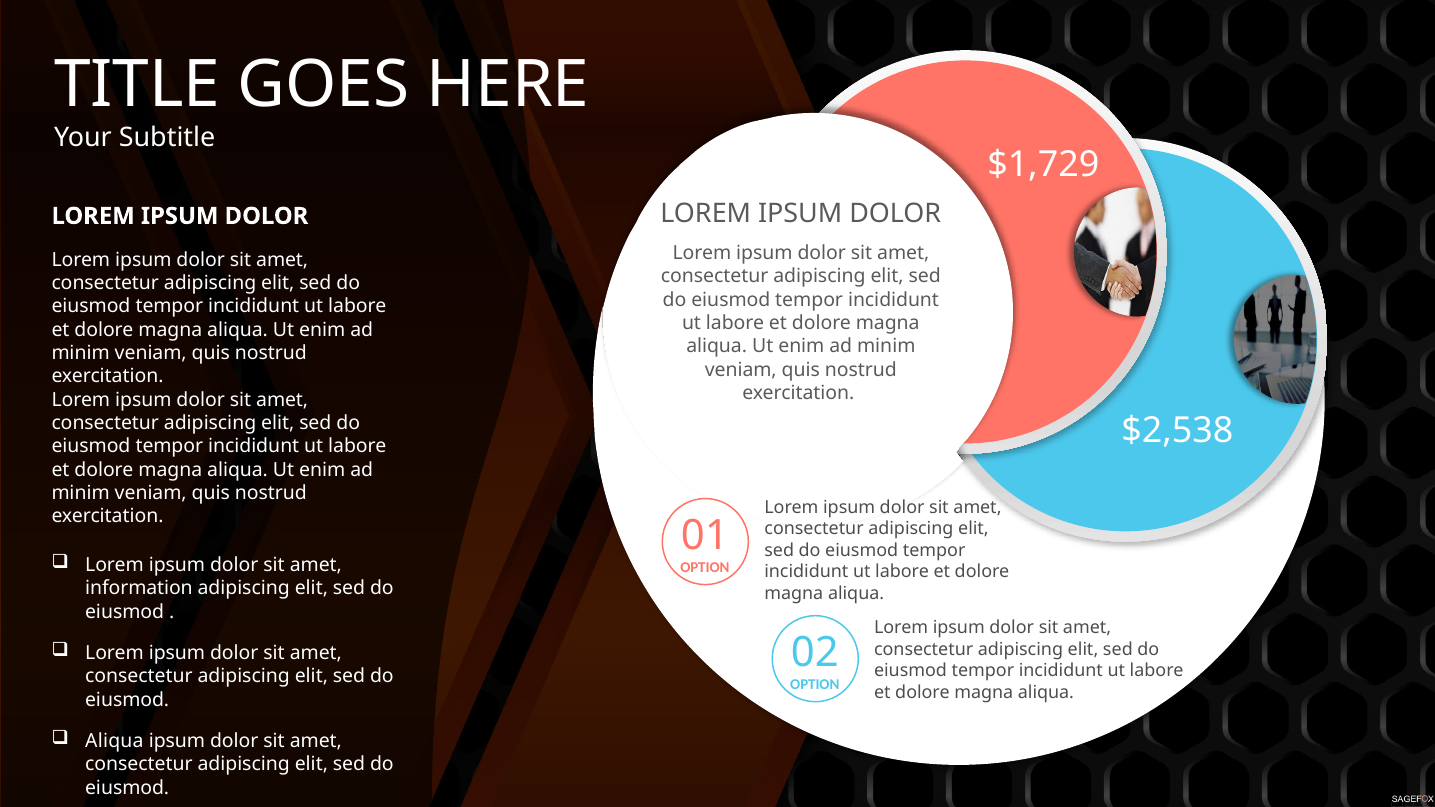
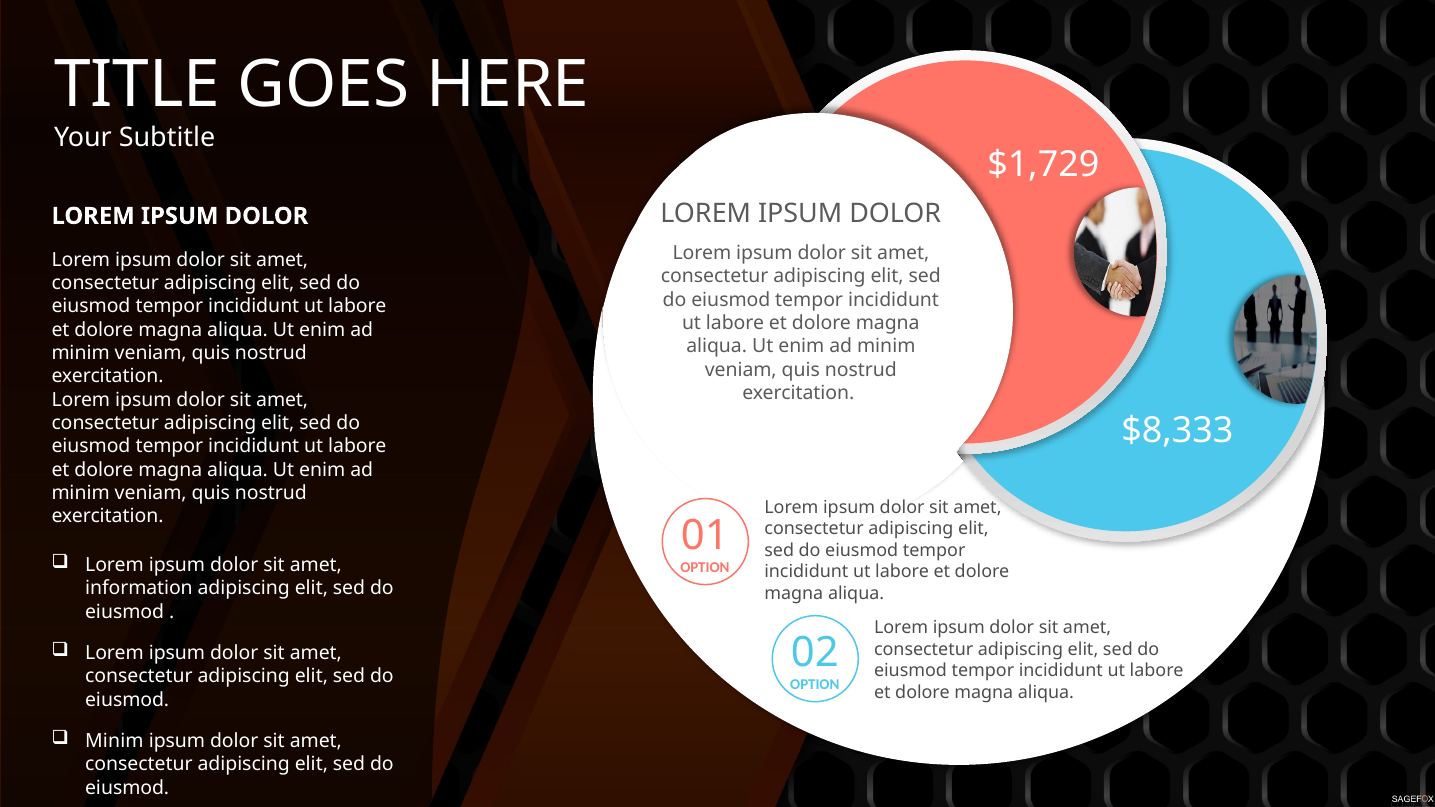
$2,538: $2,538 -> $8,333 (1177, 431)
Aliqua: Aliqua -> Minim (114, 741)
